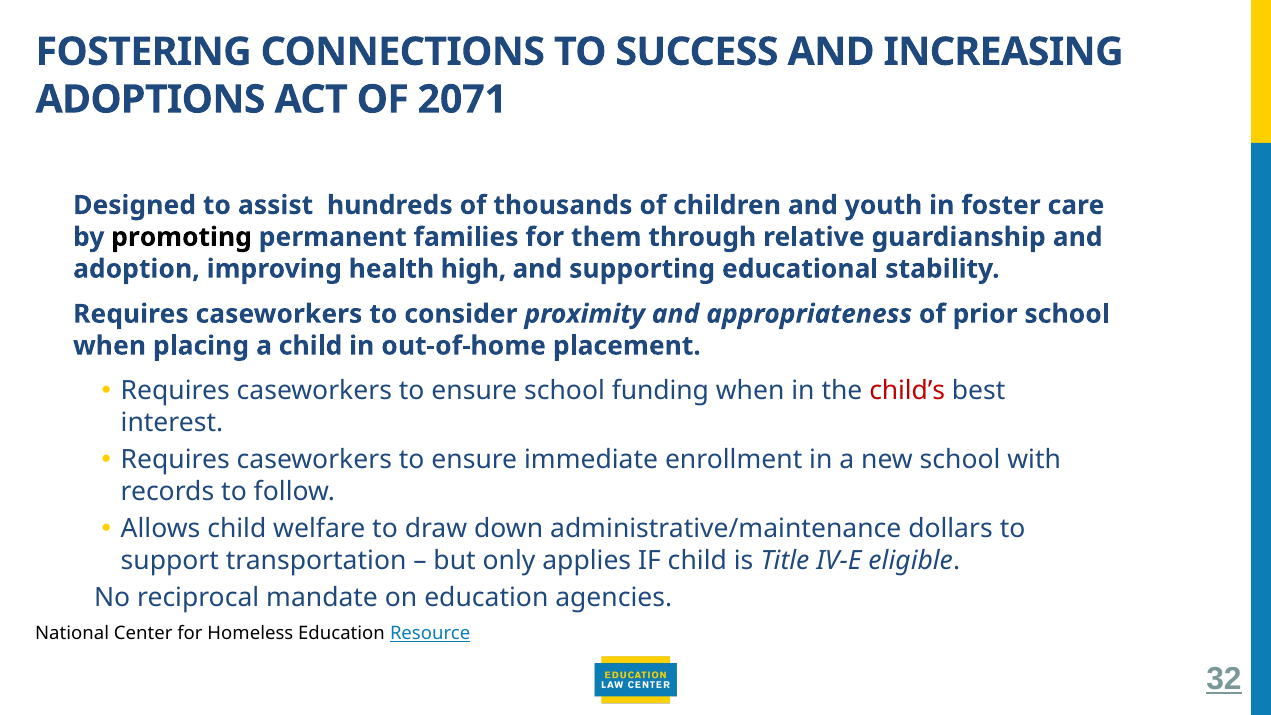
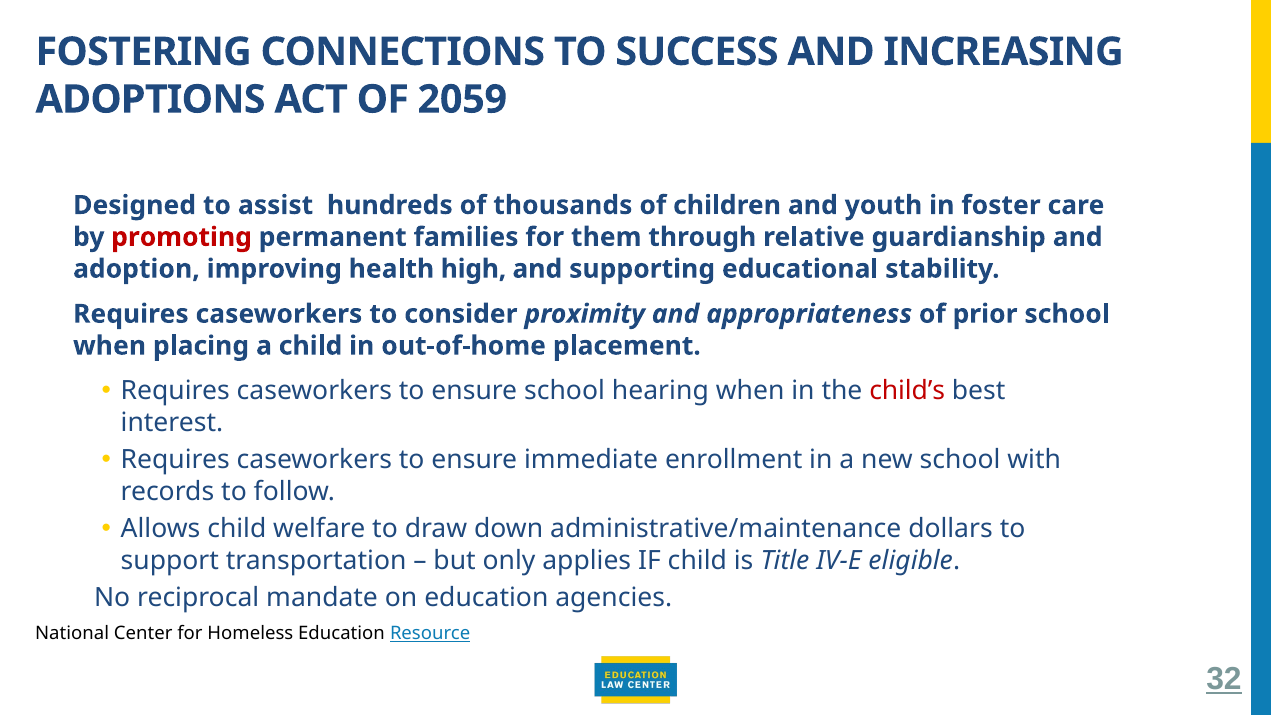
2071: 2071 -> 2059 (462, 100)
promoting colour: black -> red (182, 237)
funding: funding -> hearing (660, 391)
